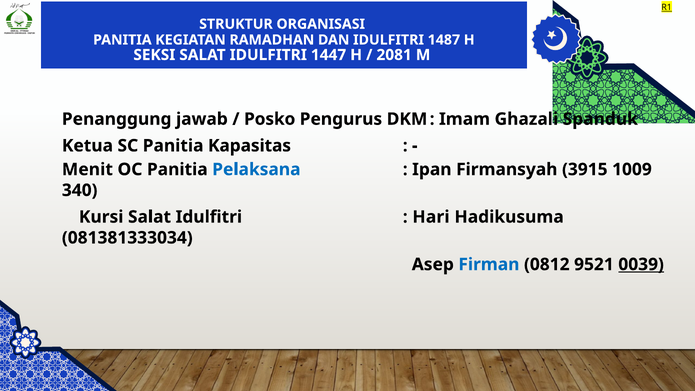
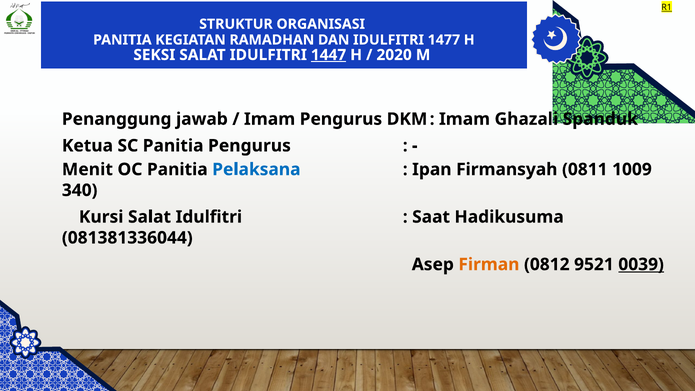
1487: 1487 -> 1477 (444, 40)
1447 underline: none -> present (329, 55)
2081: 2081 -> 2020 (394, 55)
Posko: Posko -> Imam (270, 119)
Panitia Kapasitas: Kapasitas -> Pengurus (249, 146)
3915: 3915 -> 0811 (585, 169)
Hari: Hari -> Saat (431, 217)
081381333034: 081381333034 -> 081381336044 (127, 238)
Firman colour: blue -> orange (489, 264)
